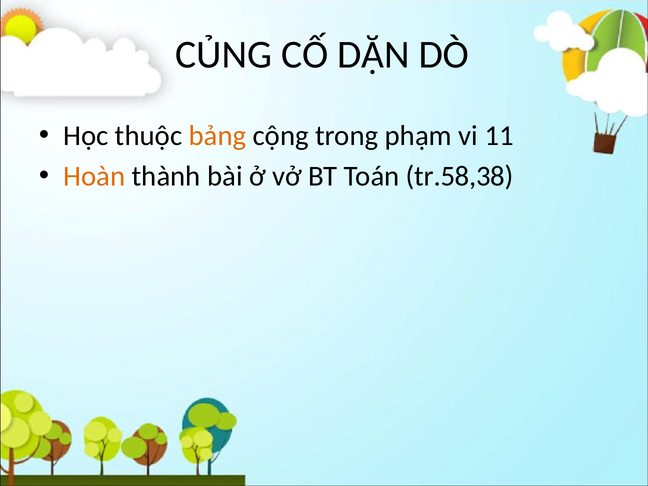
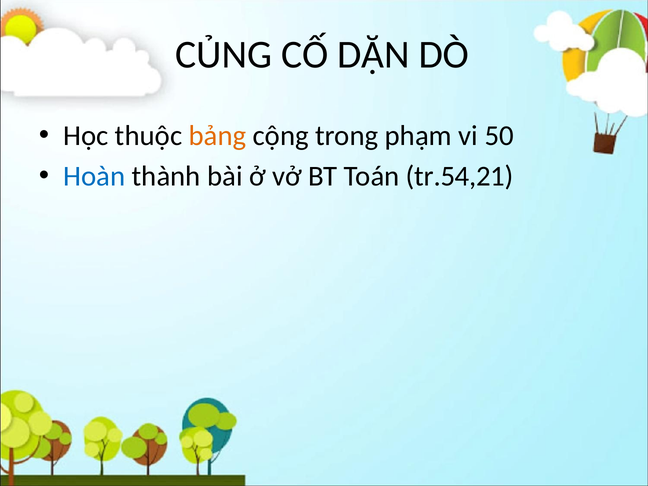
11: 11 -> 50 (499, 136)
Hoàn colour: orange -> blue (94, 176)
tr.58,38: tr.58,38 -> tr.54,21 (460, 176)
